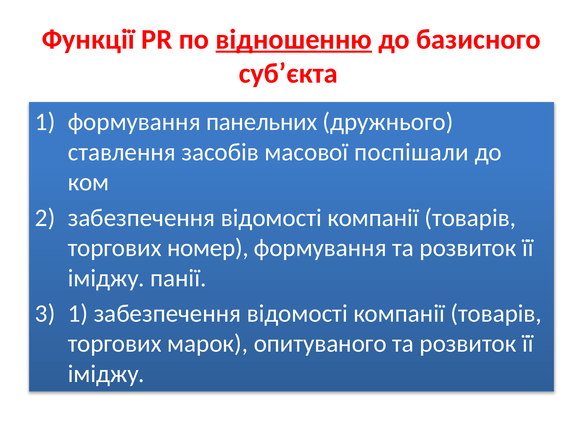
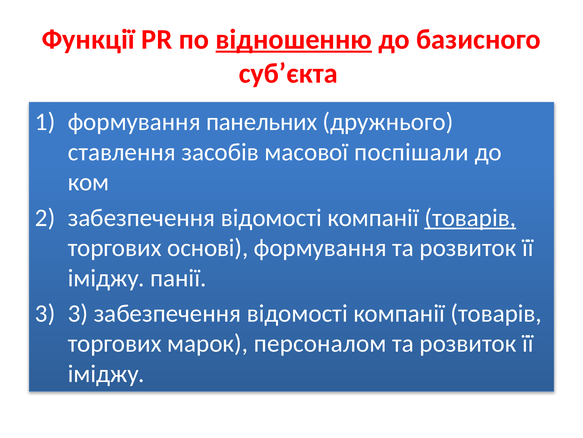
товарів underline: none -> present (470, 217)
номер: номер -> основі (208, 247)
1: 1 -> 3 (78, 313)
опитуваного: опитуваного -> персоналом (320, 343)
